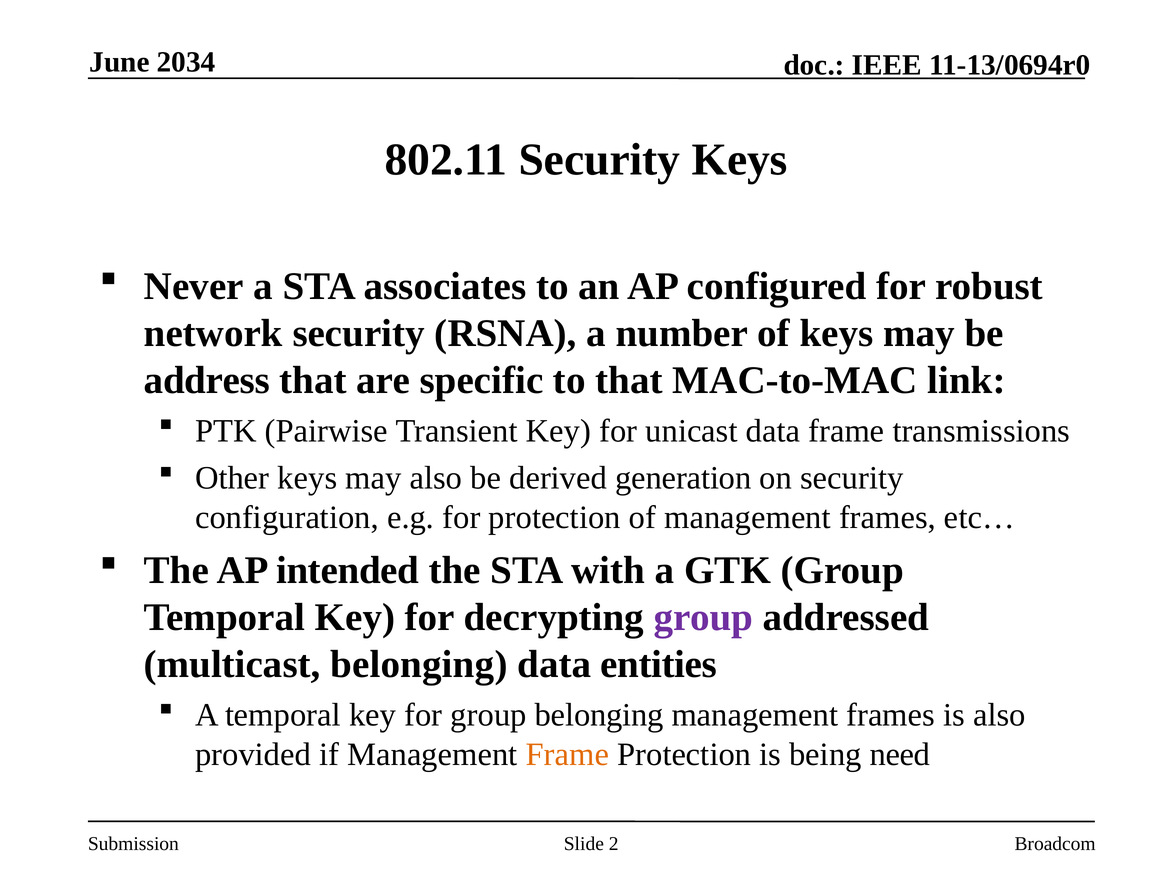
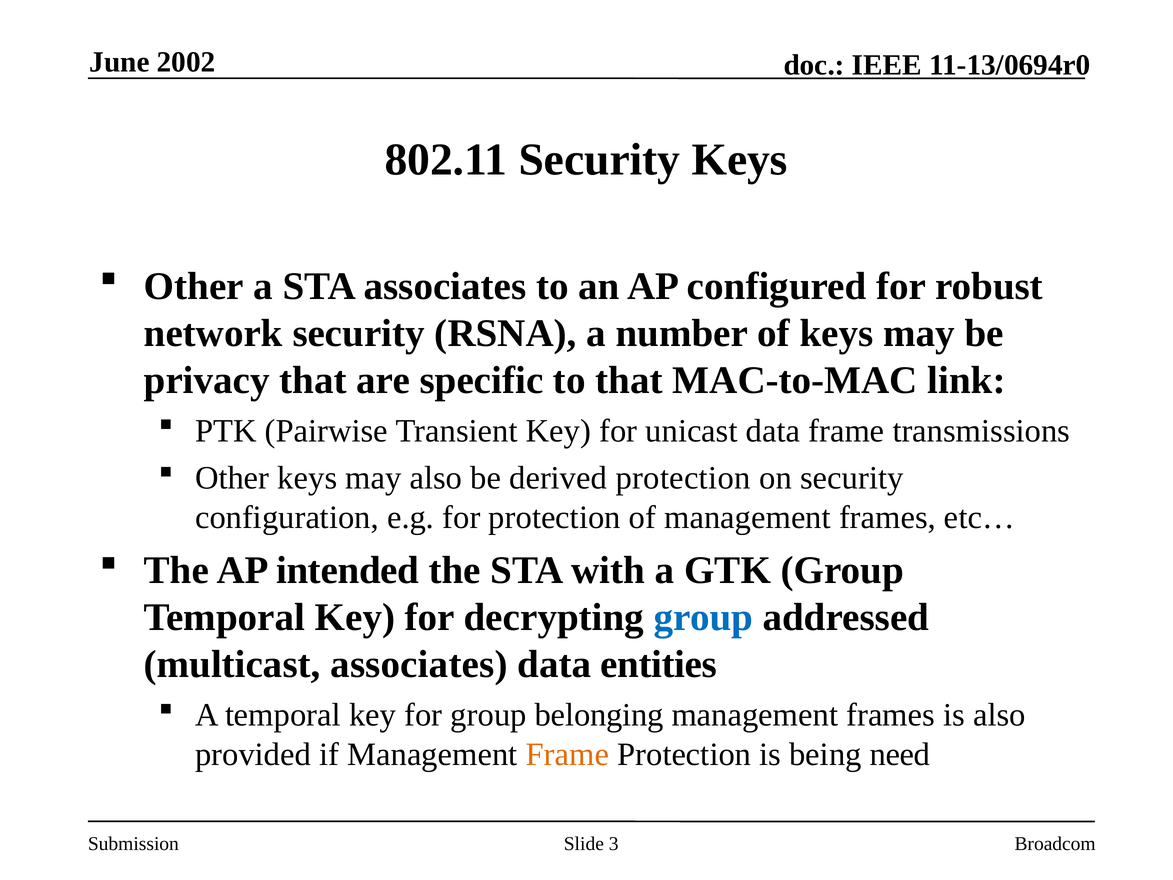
2034: 2034 -> 2002 (186, 62)
Never: Never -> Other (194, 286)
address: address -> privacy (207, 380)
derived generation: generation -> protection (683, 478)
group colour: purple -> blue (703, 617)
multicast belonging: belonging -> associates (419, 664)
2: 2 -> 3 (614, 844)
